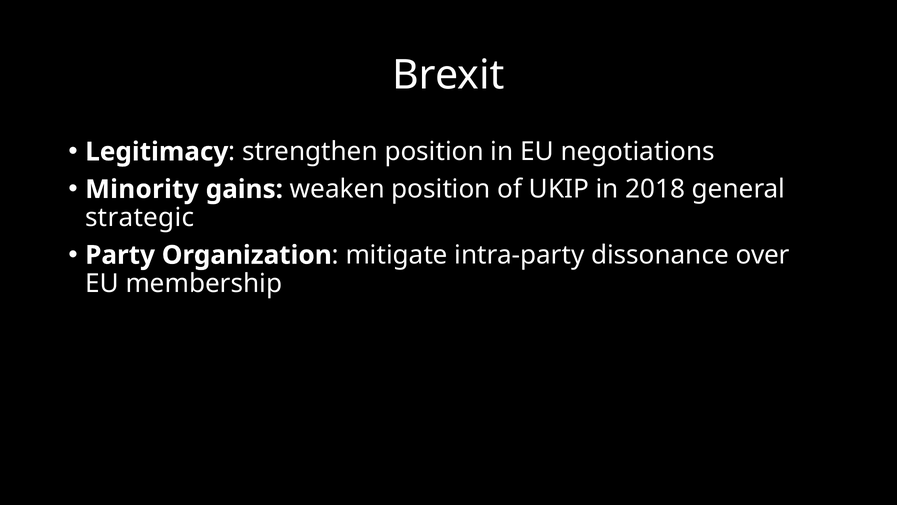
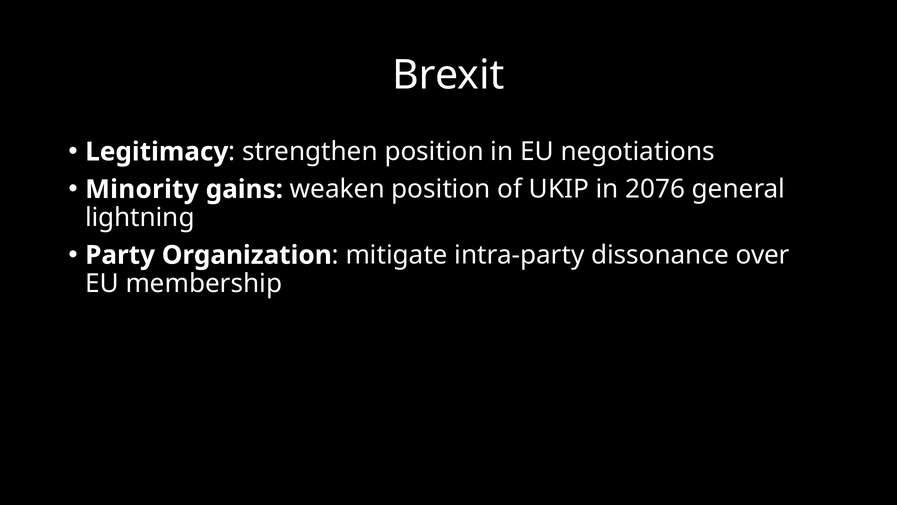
2018: 2018 -> 2076 (655, 189)
strategic: strategic -> lightning (140, 217)
